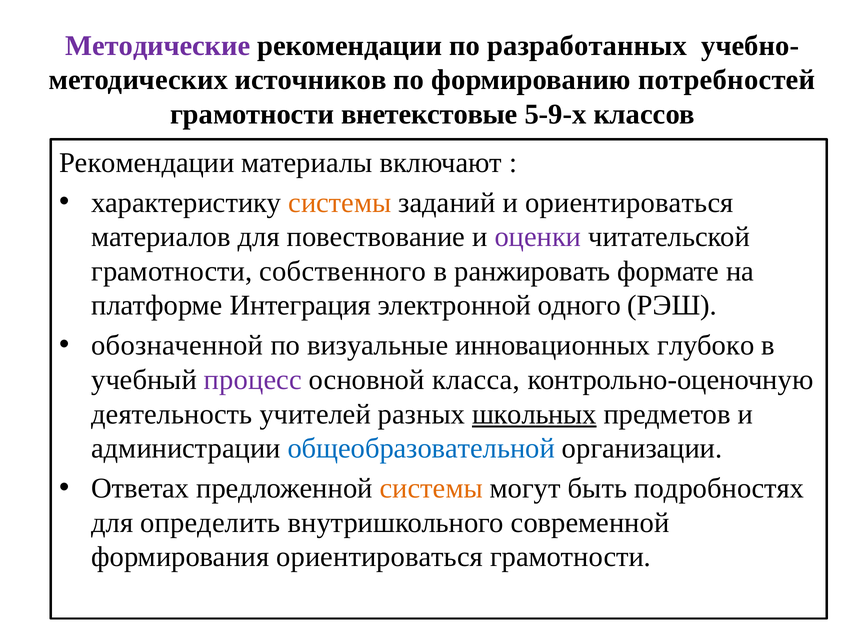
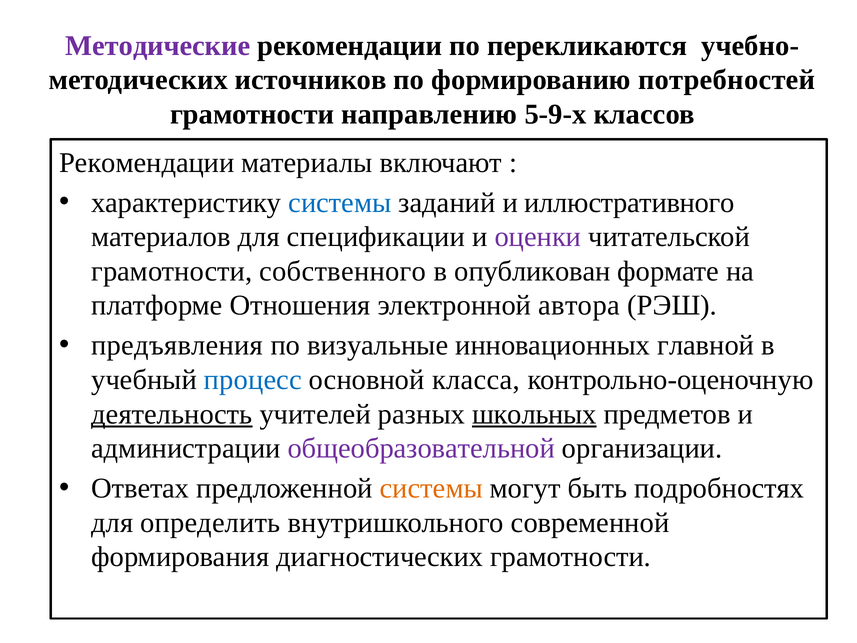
разработанных: разработанных -> перекликаются (587, 46)
внетекстовые: внетекстовые -> направлению (429, 114)
системы colour: orange -> blue (340, 203)
и ориентироваться: ориентироваться -> иллюстративного (630, 203)
повествование: повествование -> спецификации (376, 237)
ранжировать: ранжировать -> опубликован (532, 271)
Интеграция: Интеграция -> Отношения (300, 305)
одного: одного -> автора (579, 305)
обозначенной: обозначенной -> предъявления (177, 345)
глубоко: глубоко -> главной (706, 345)
процесс colour: purple -> blue (253, 380)
деятельность underline: none -> present (172, 414)
общеобразовательной colour: blue -> purple (421, 448)
формирования ориентироваться: ориентироваться -> диагностических (380, 557)
